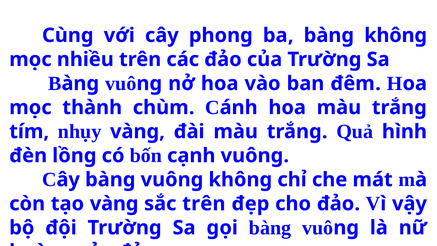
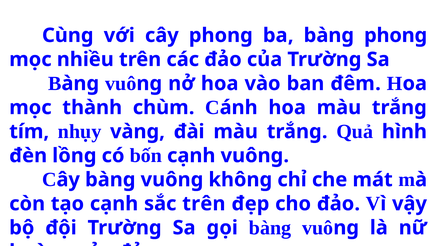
bàng không: không -> phong (396, 35)
tạo vàng: vàng -> cạnh (114, 204)
